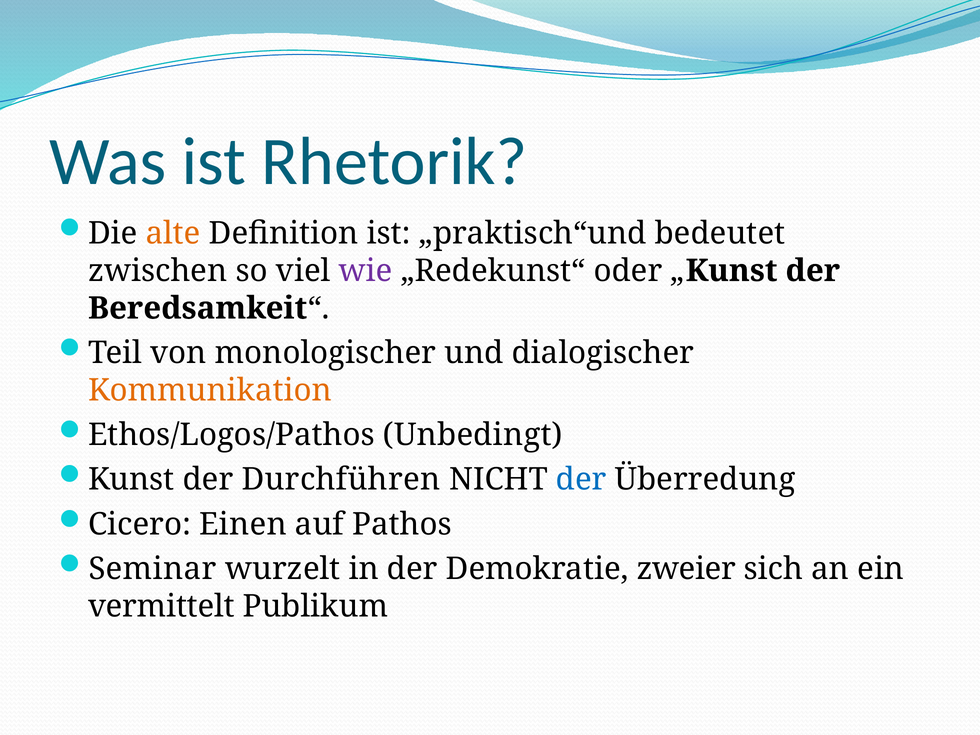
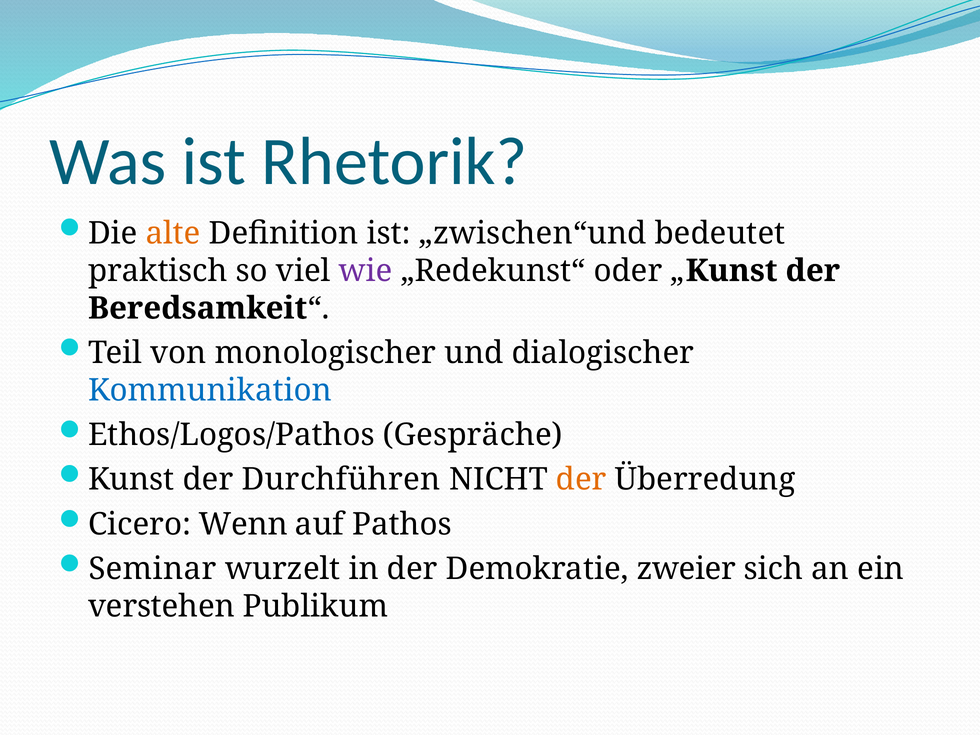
„praktisch“und: „praktisch“und -> „zwischen“und (533, 233)
zwischen: zwischen -> praktisch (158, 271)
Kommunikation colour: orange -> blue (210, 390)
Unbedingt: Unbedingt -> Gespräche (473, 435)
der colour: blue -> orange (581, 480)
Einen: Einen -> Wenn (243, 524)
vermittelt: vermittelt -> verstehen (161, 606)
